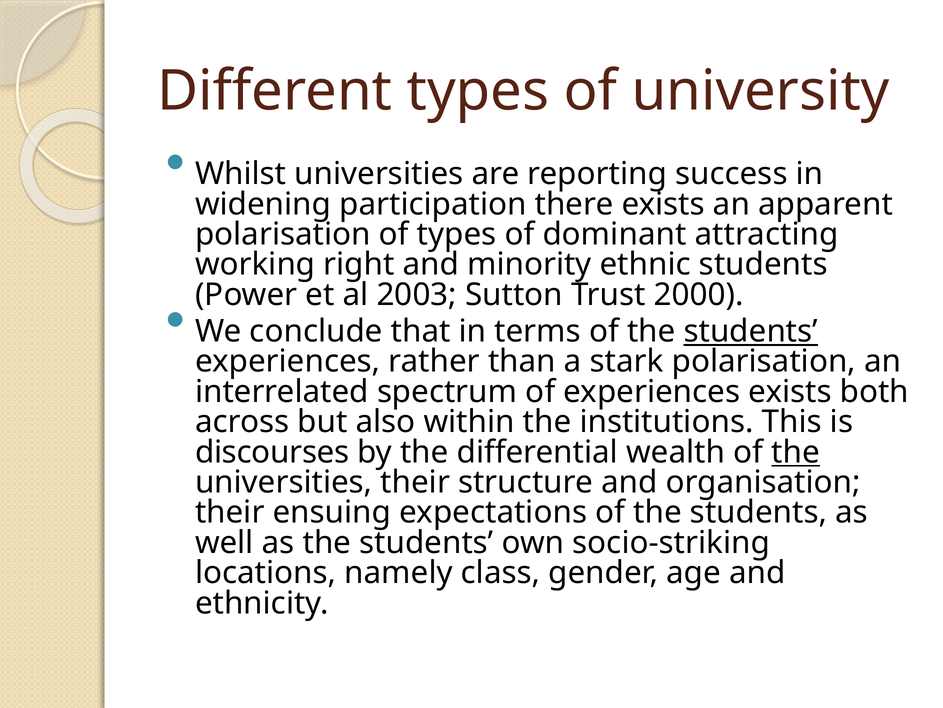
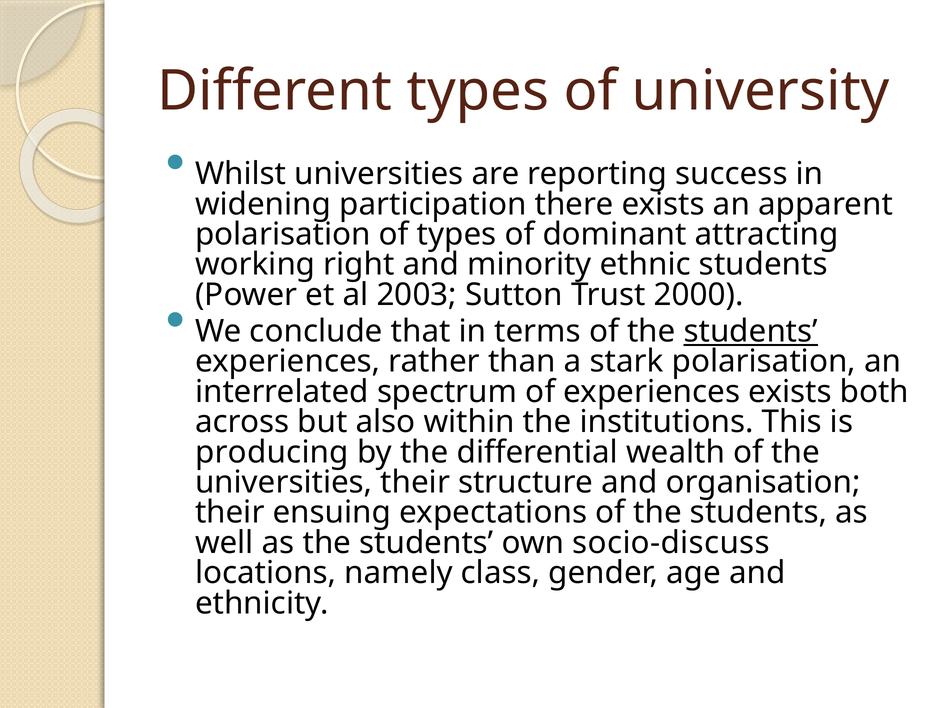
discourses: discourses -> producing (272, 452)
the underline: present -> none (796, 452)
socio-striking: socio-striking -> socio-discuss (671, 542)
